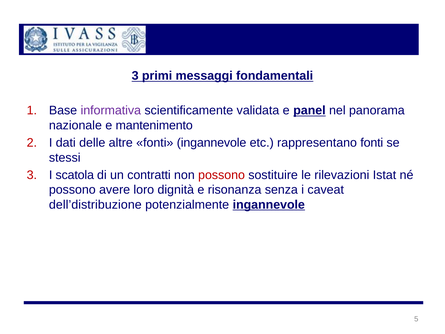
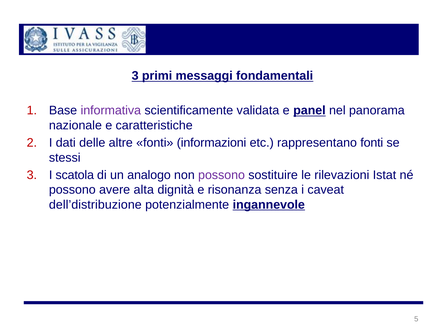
mantenimento: mantenimento -> caratteristiche (154, 125)
fonti ingannevole: ingannevole -> informazioni (212, 143)
contratti: contratti -> analogo (149, 175)
possono colour: red -> purple (222, 175)
loro: loro -> alta (144, 190)
